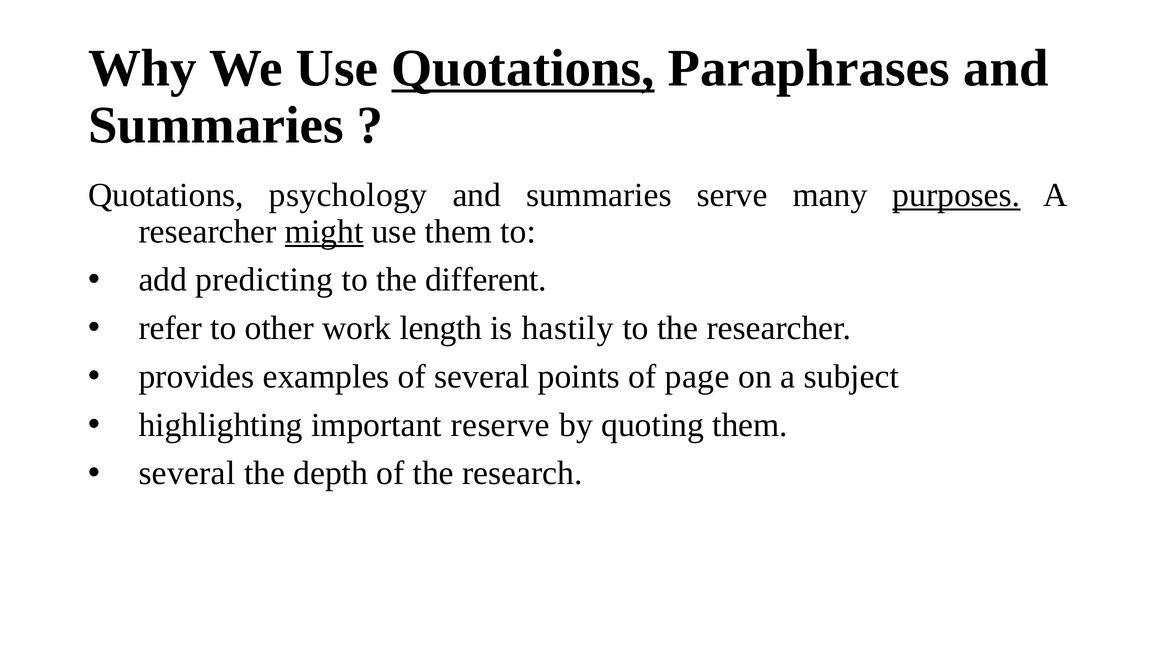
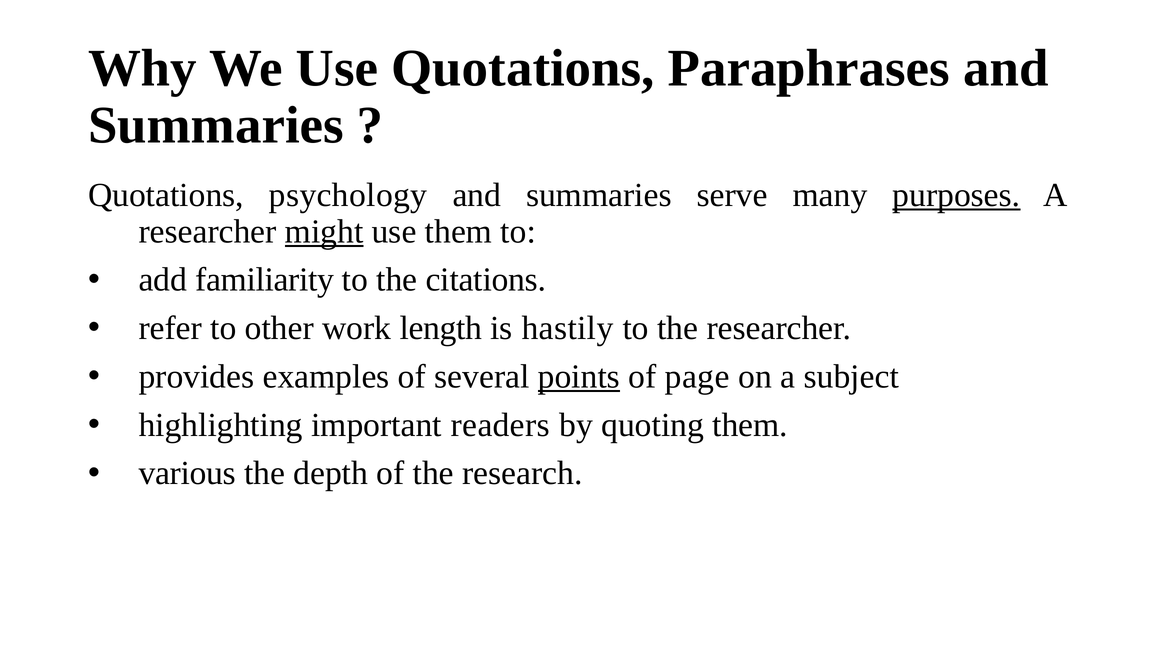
Quotations underline: present -> none (523, 68)
predicting: predicting -> familiarity (265, 280)
different: different -> citations (486, 280)
points underline: none -> present (579, 377)
reserve: reserve -> readers (500, 425)
several: several -> various (187, 474)
